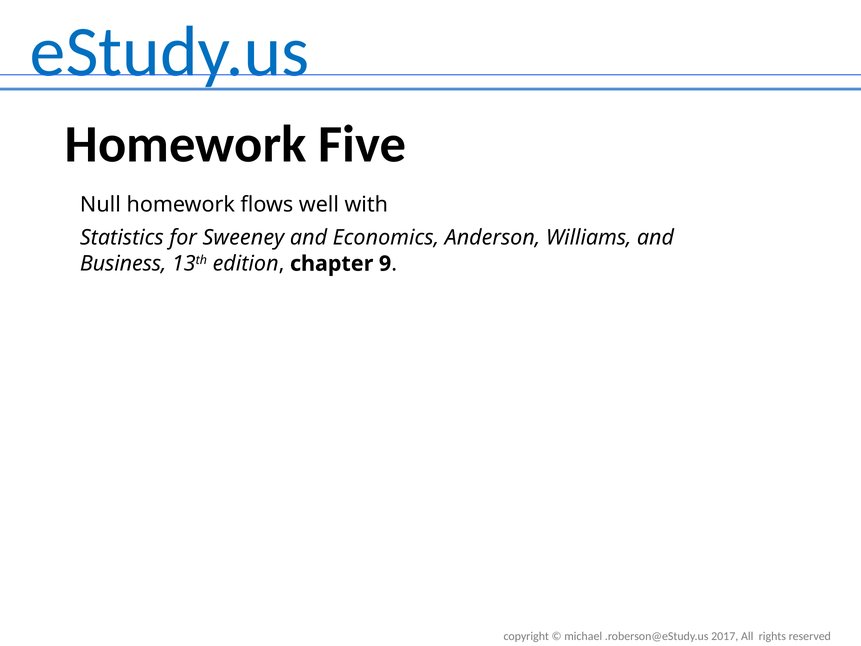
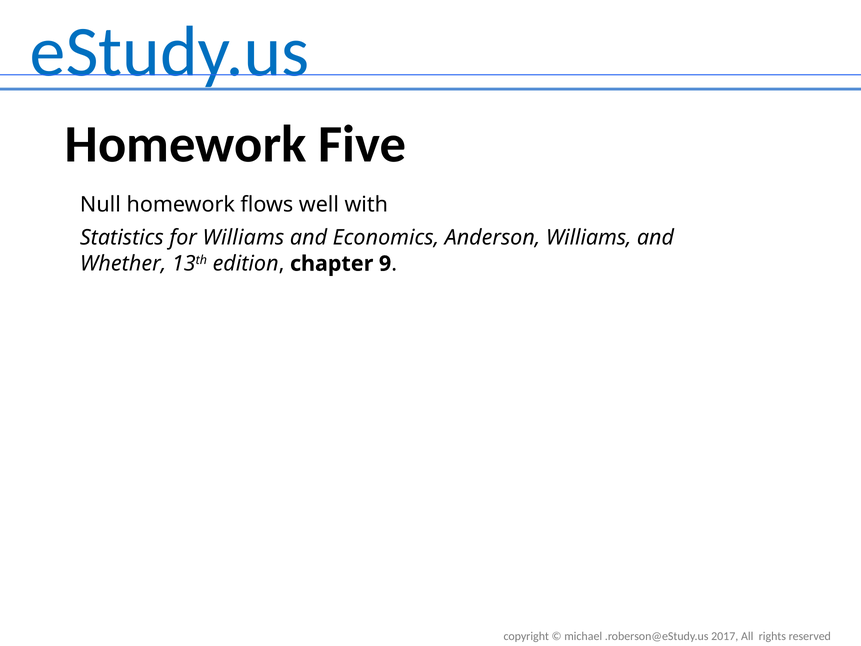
for Sweeney: Sweeney -> Williams (243, 238)
Business: Business -> Whether (123, 264)
